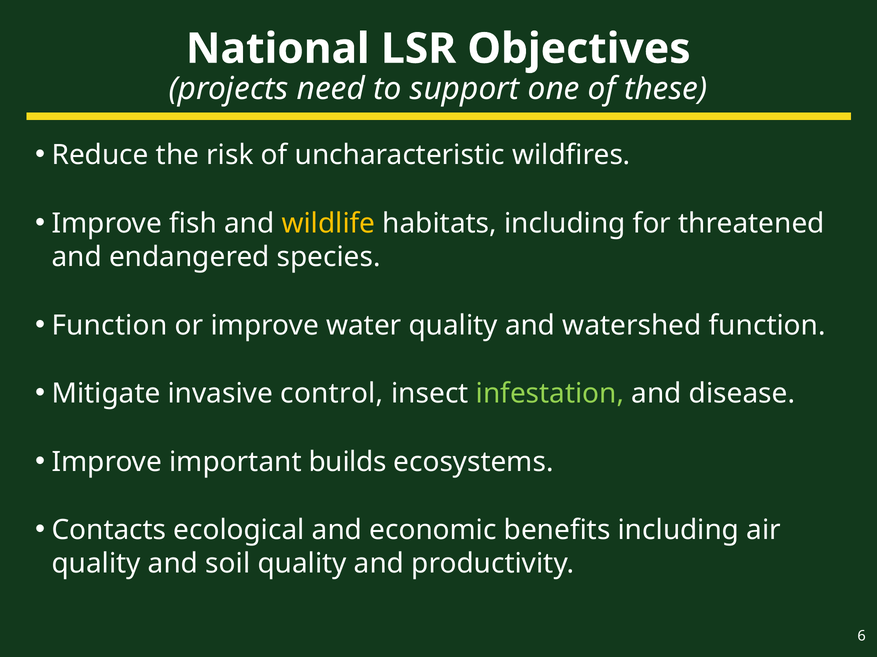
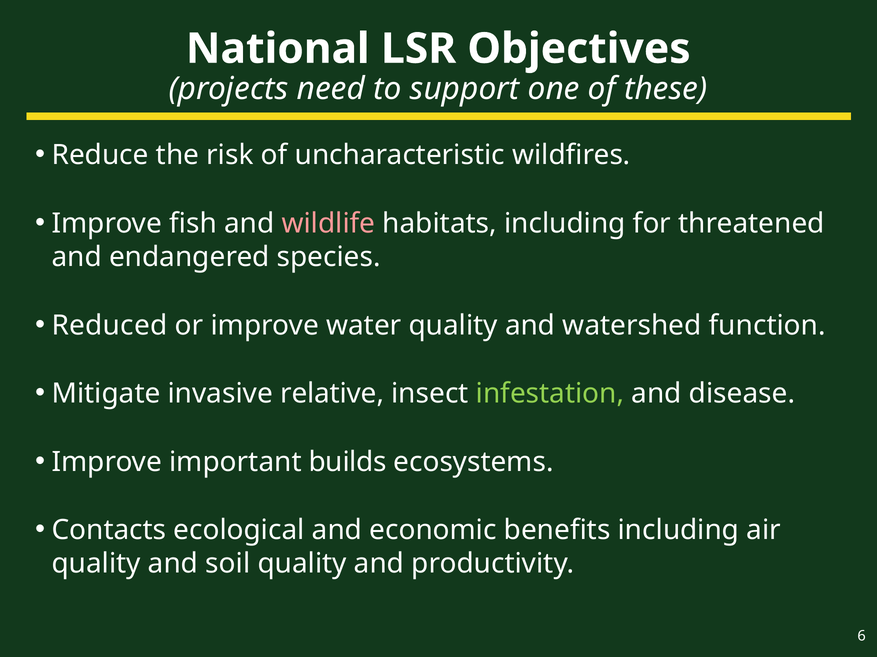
wildlife colour: yellow -> pink (328, 224)
Function: Function -> Reduced (109, 326)
control: control -> relative (332, 394)
